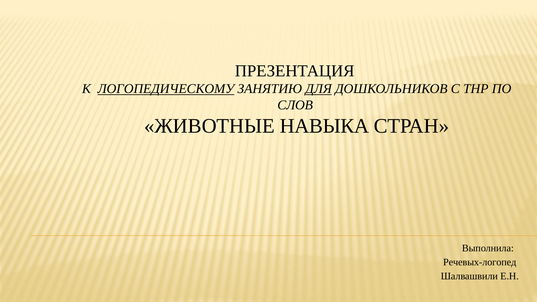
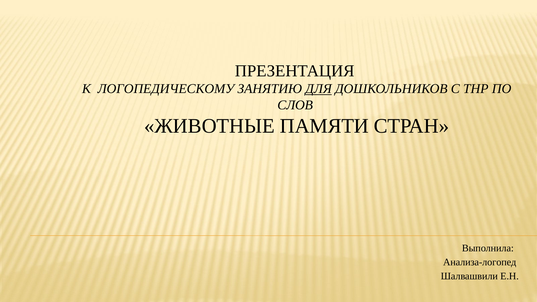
ЛОГОПЕДИЧЕСКОМУ underline: present -> none (166, 89)
НАВЫКА: НАВЫКА -> ПАМЯТИ (324, 126)
Речевых-логопед: Речевых-логопед -> Анализа-логопед (480, 262)
